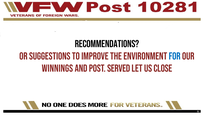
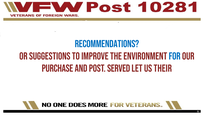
Recommendations colour: black -> blue (107, 44)
WINNINGS: WINNINGS -> PURCHASE (57, 68)
CLOSE: CLOSE -> THEIR (163, 68)
